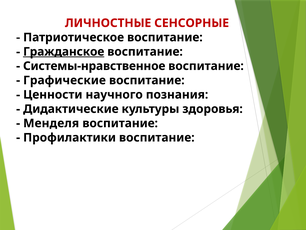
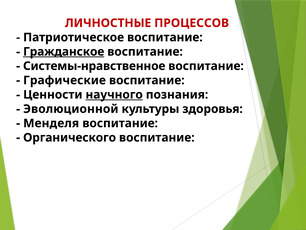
СЕНСОРНЫЕ: СЕНСОРНЫЕ -> ПРОЦЕССОВ (192, 23)
научного underline: none -> present (114, 94)
Дидактические: Дидактические -> Эволюционной (71, 109)
Профилактики: Профилактики -> Органического (70, 137)
